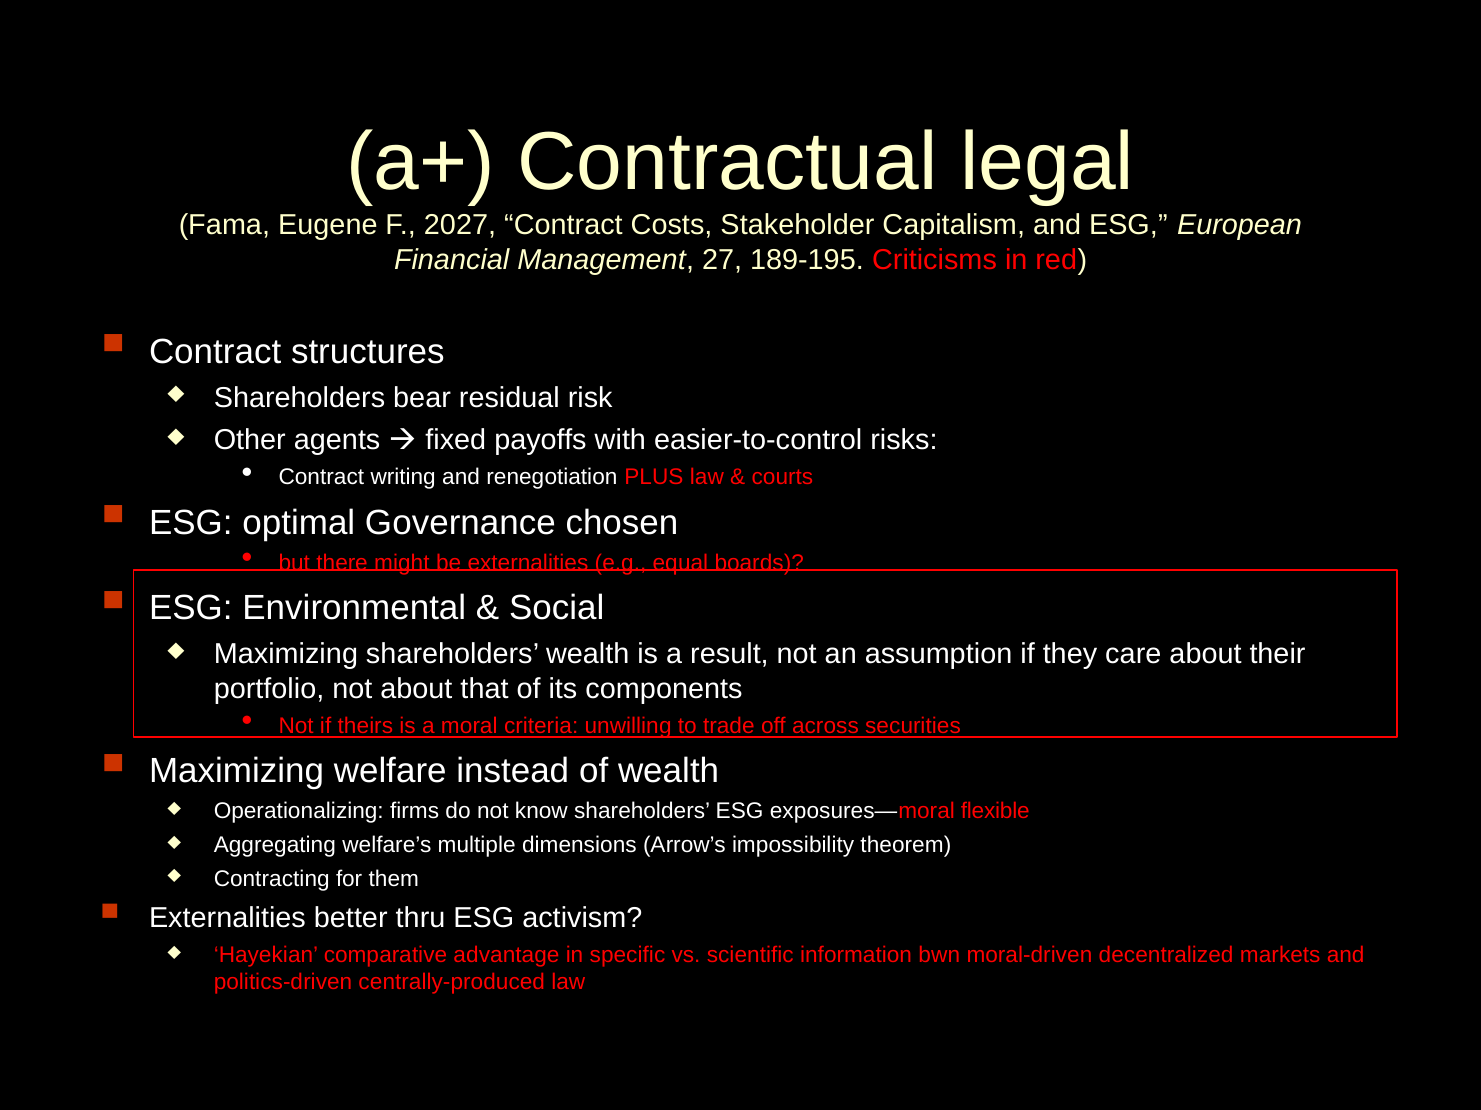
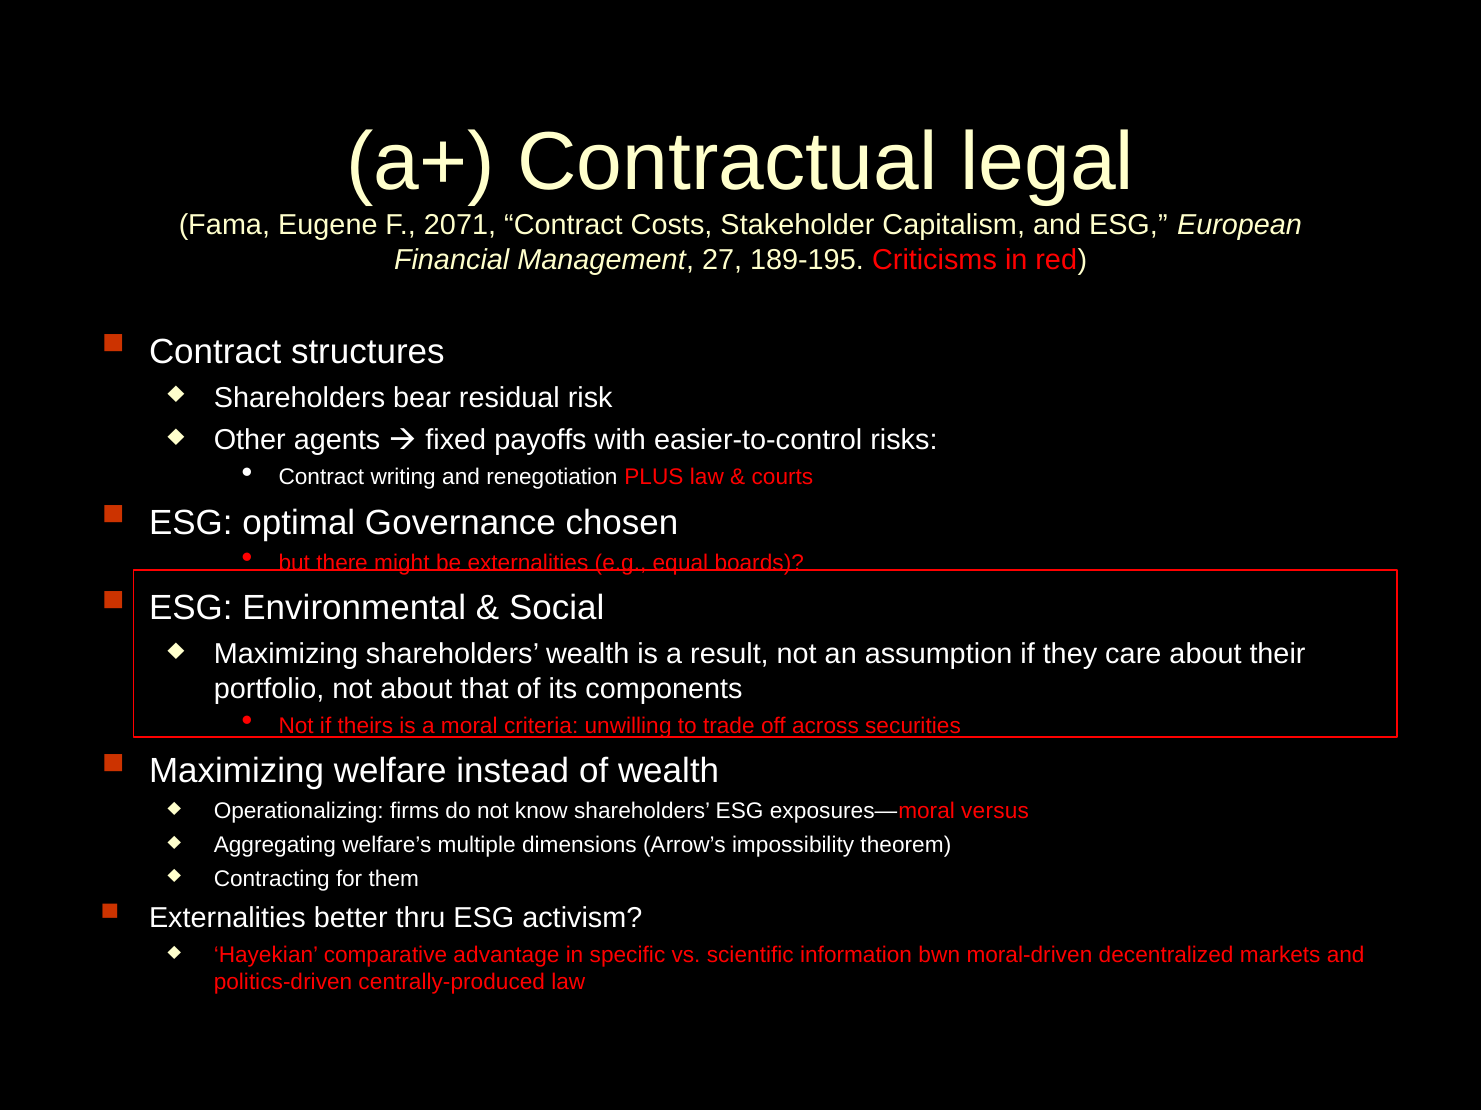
2027: 2027 -> 2071 (460, 225)
flexible: flexible -> versus (995, 812)
